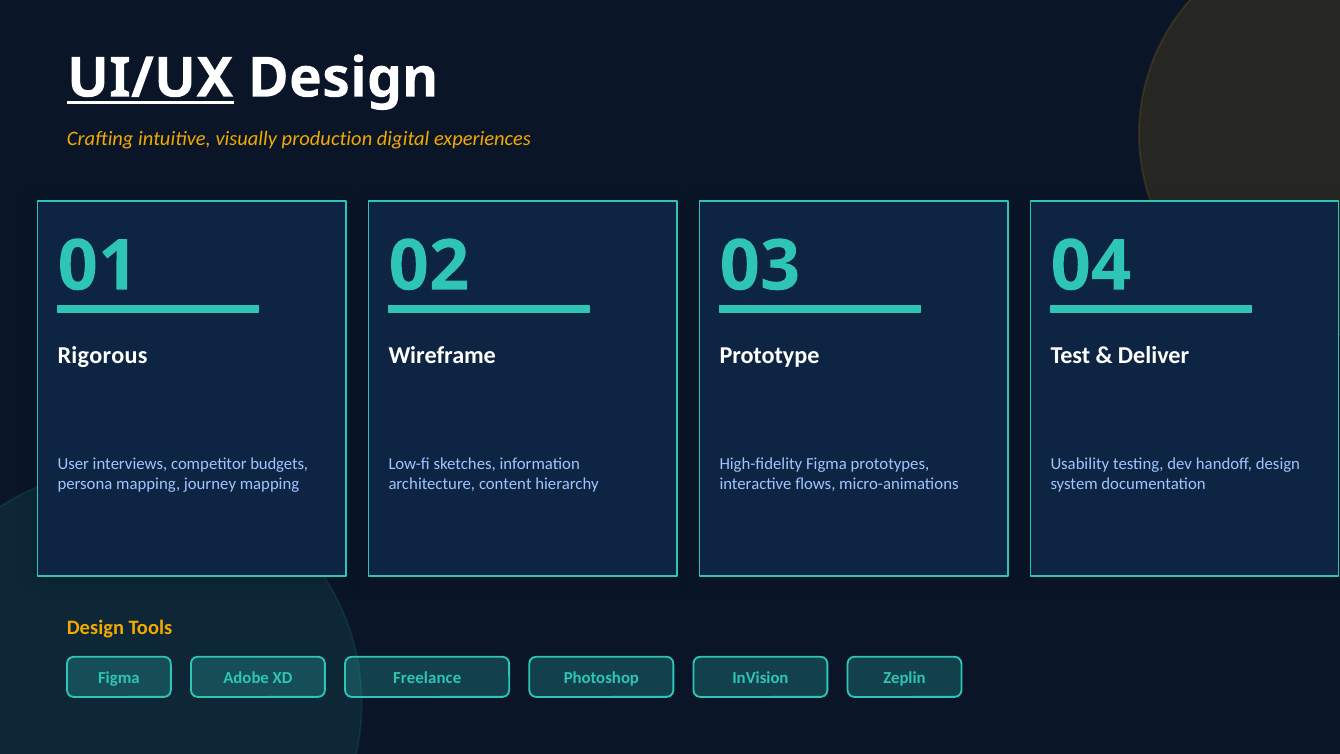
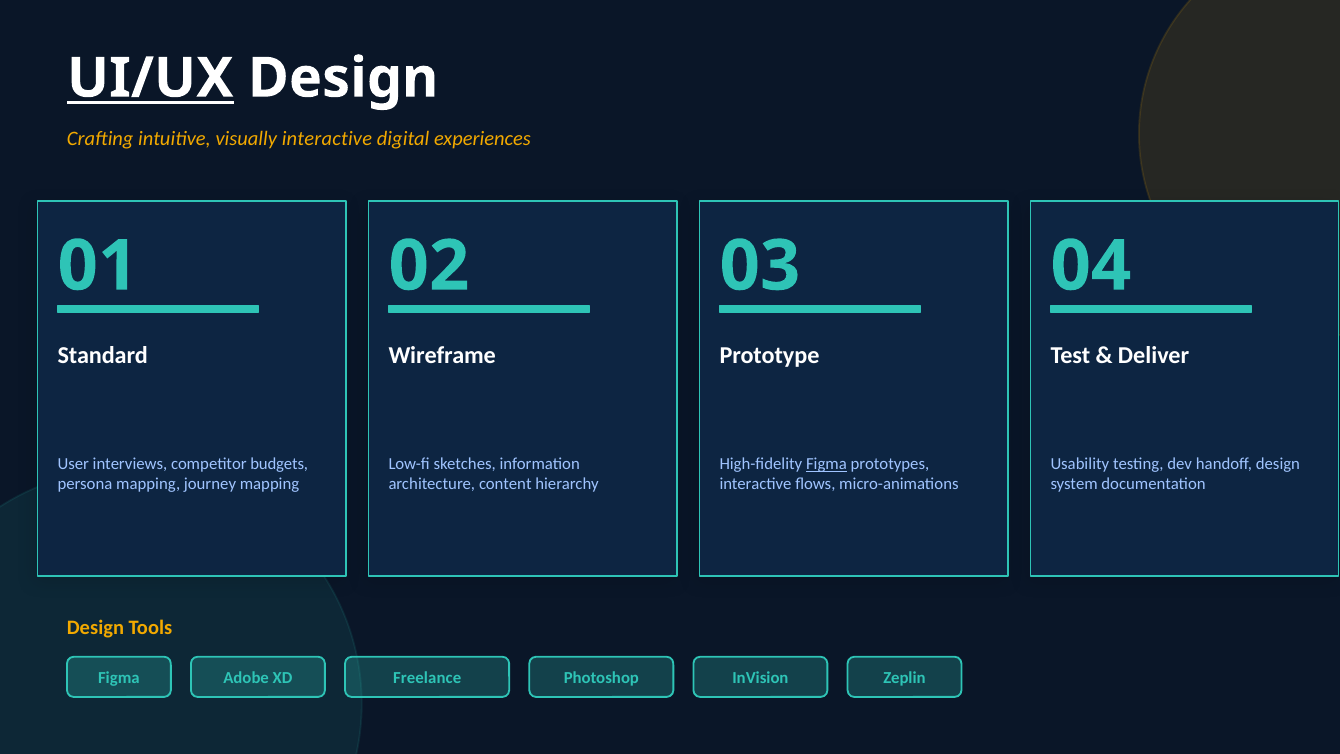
visually production: production -> interactive (327, 139)
Rigorous: Rigorous -> Standard (103, 355)
Figma underline: none -> present (826, 464)
